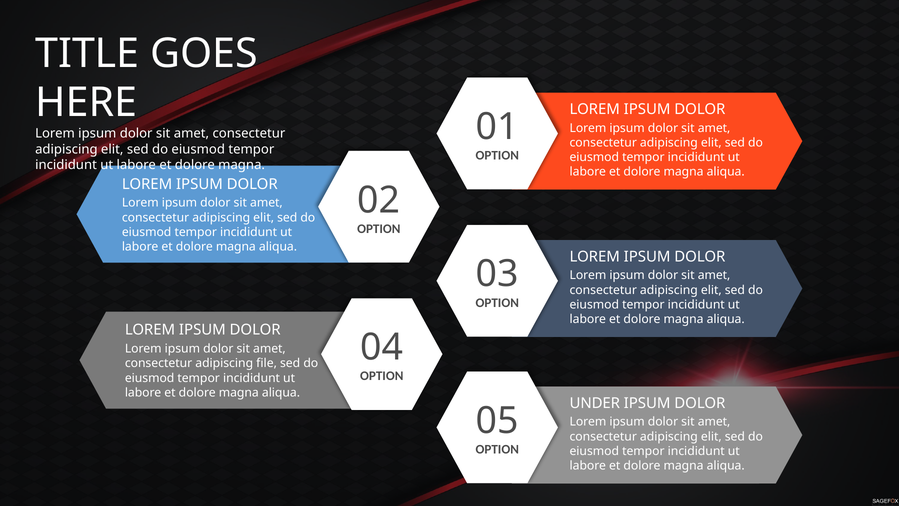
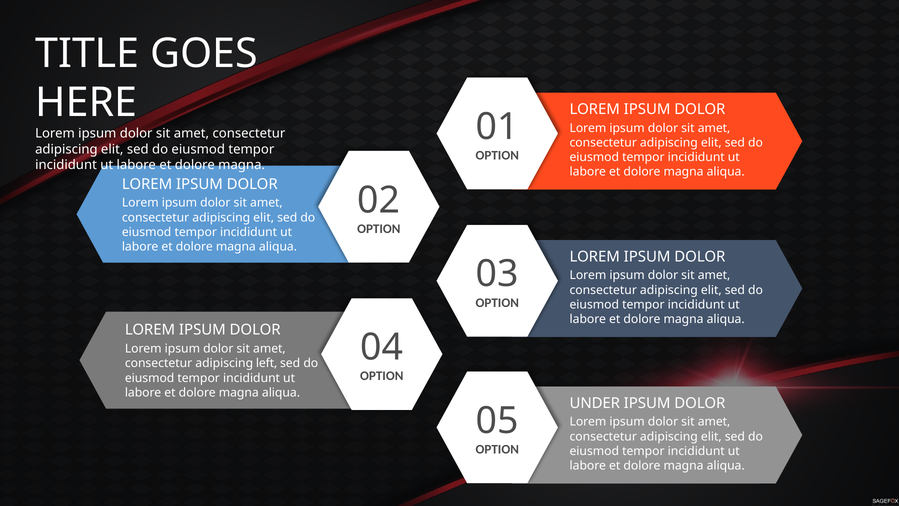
file: file -> left (267, 363)
